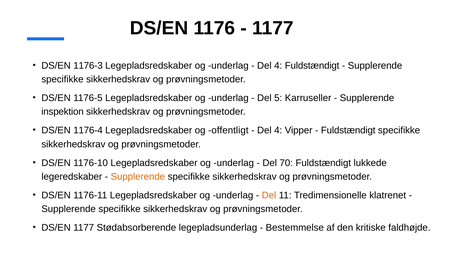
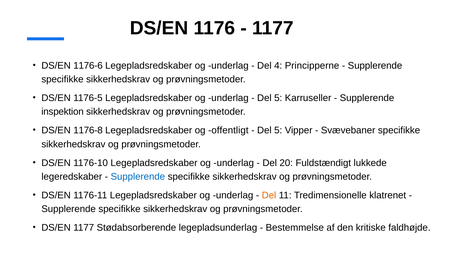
1176-3: 1176-3 -> 1176-6 (88, 66)
4 Fuldstændigt: Fuldstændigt -> Principperne (312, 66)
1176-4: 1176-4 -> 1176-8 (88, 130)
4: 4 -> 5 (278, 130)
Fuldstændigt: Fuldstændigt -> Svævebaner (348, 130)
70: 70 -> 20 (286, 163)
Supplerende colour: orange -> blue (138, 176)
